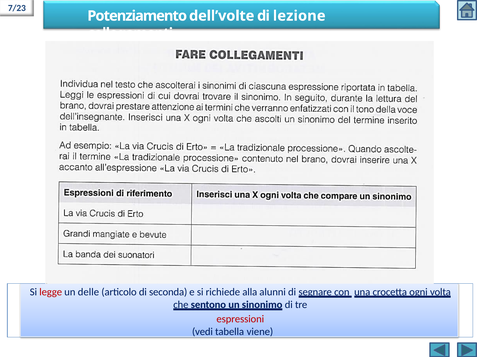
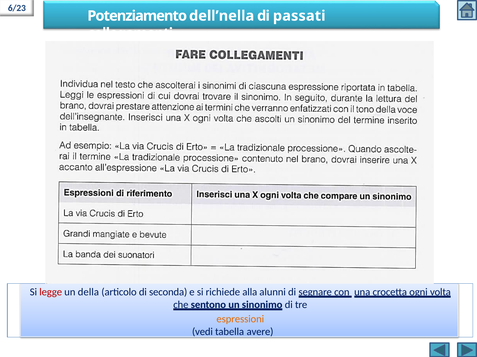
7/23: 7/23 -> 6/23 (17, 8)
dell’volte: dell’volte -> dell’nella (222, 16)
lezione: lezione -> passati (299, 16)
delle: delle -> della (88, 293)
espressioni colour: red -> orange (240, 320)
viene: viene -> avere (260, 332)
